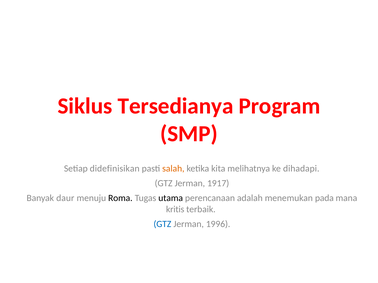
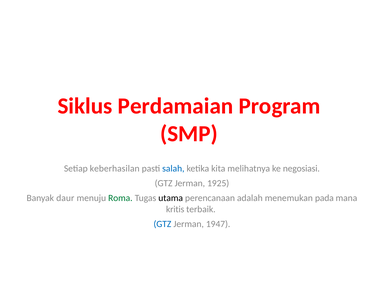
Tersedianya: Tersedianya -> Perdamaian (176, 106)
didefinisikan: didefinisikan -> keberhasilan (115, 169)
salah colour: orange -> blue (173, 169)
dihadapi: dihadapi -> negosiasi (301, 169)
1917: 1917 -> 1925 (218, 184)
Roma colour: black -> green (120, 198)
1996: 1996 -> 1947 (218, 224)
